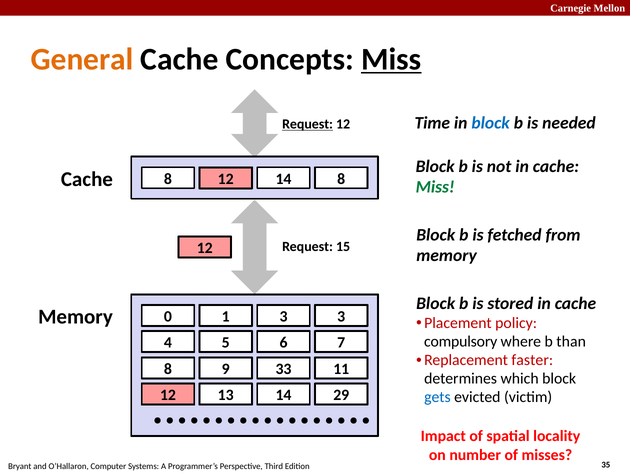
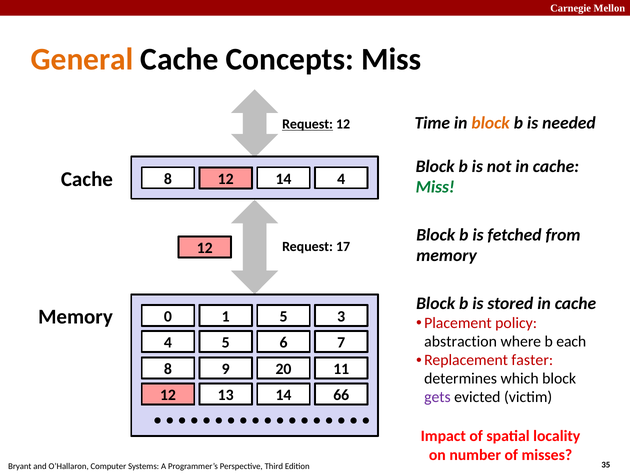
Miss underline: present -> none (391, 59)
block colour: blue -> orange (491, 123)
14 8: 8 -> 4 (341, 179)
15: 15 -> 17 (343, 246)
1 3: 3 -> 5 (283, 316)
compulsory: compulsory -> abstraction (461, 341)
than: than -> each (571, 341)
33: 33 -> 20 (283, 369)
29: 29 -> 66 (341, 395)
gets colour: blue -> purple (437, 397)
